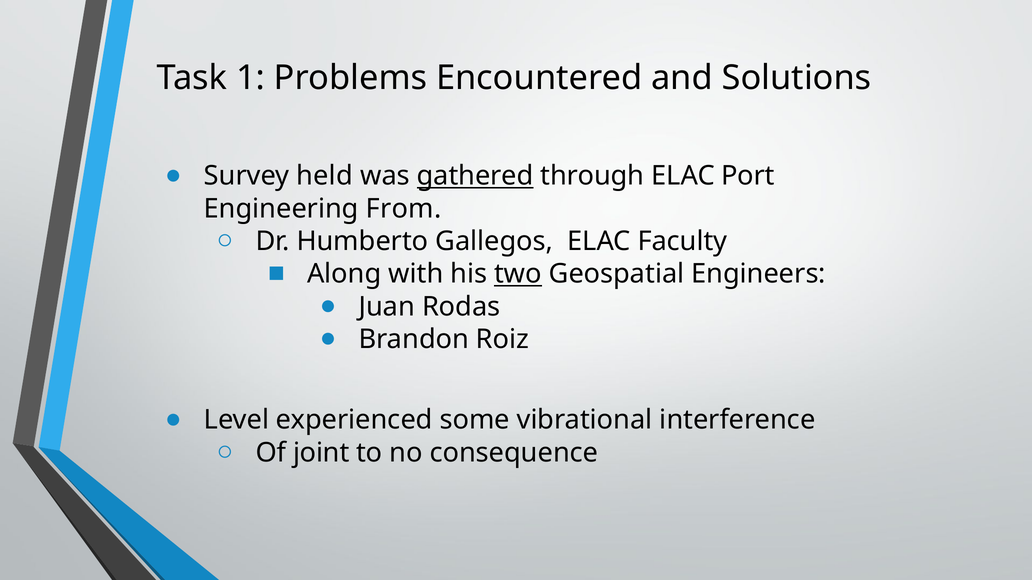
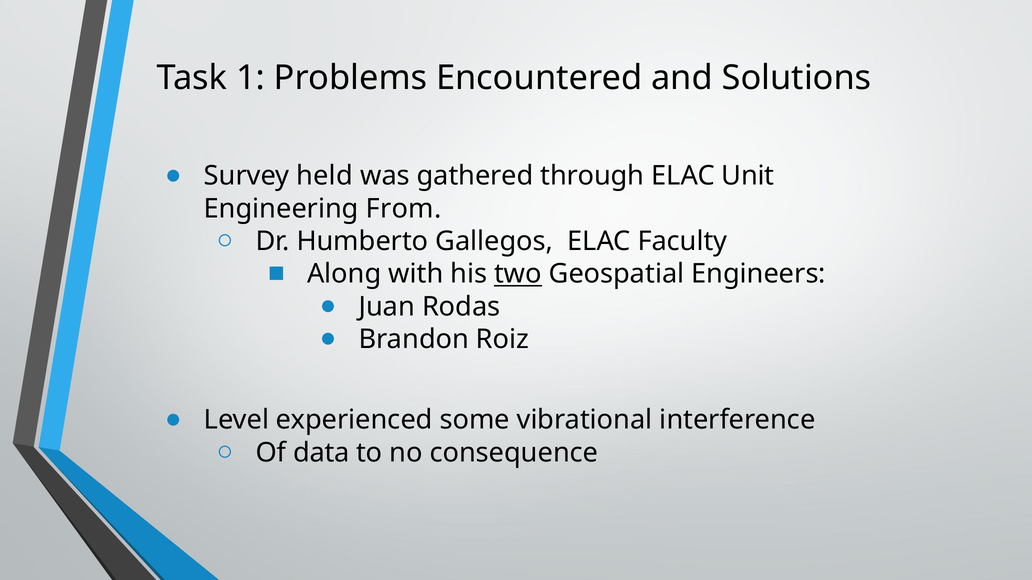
gathered underline: present -> none (475, 176)
Port: Port -> Unit (748, 176)
joint: joint -> data (321, 453)
